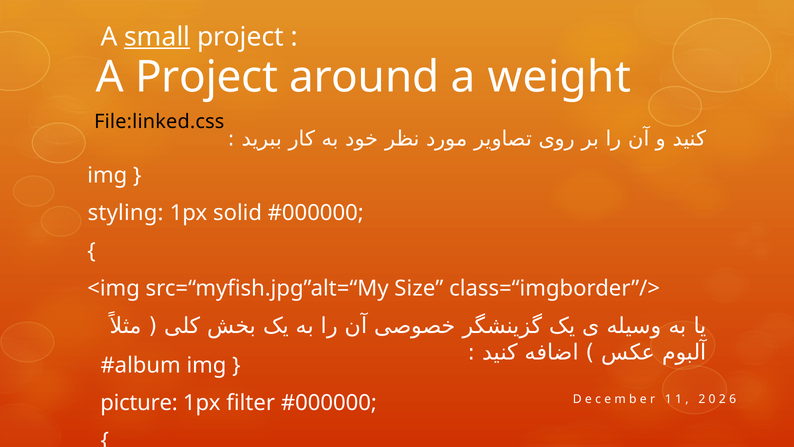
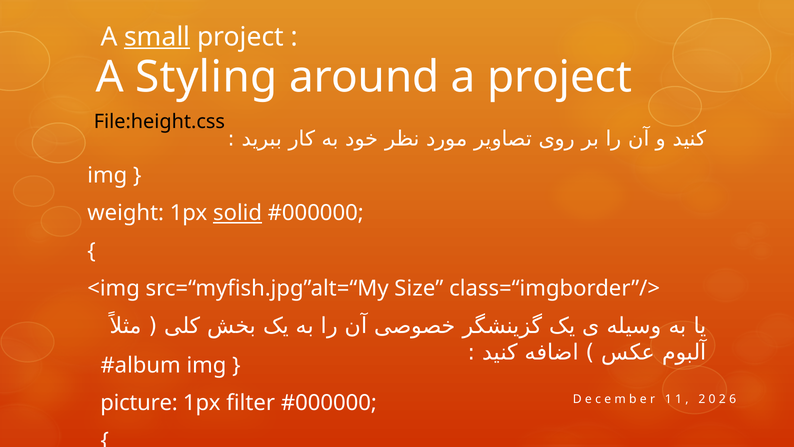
A Project: Project -> Styling (206, 77)
a weight: weight -> project (560, 77)
File:linked.css: File:linked.css -> File:height.css (159, 121)
styling: styling -> weight (126, 213)
solid underline: none -> present (238, 213)
